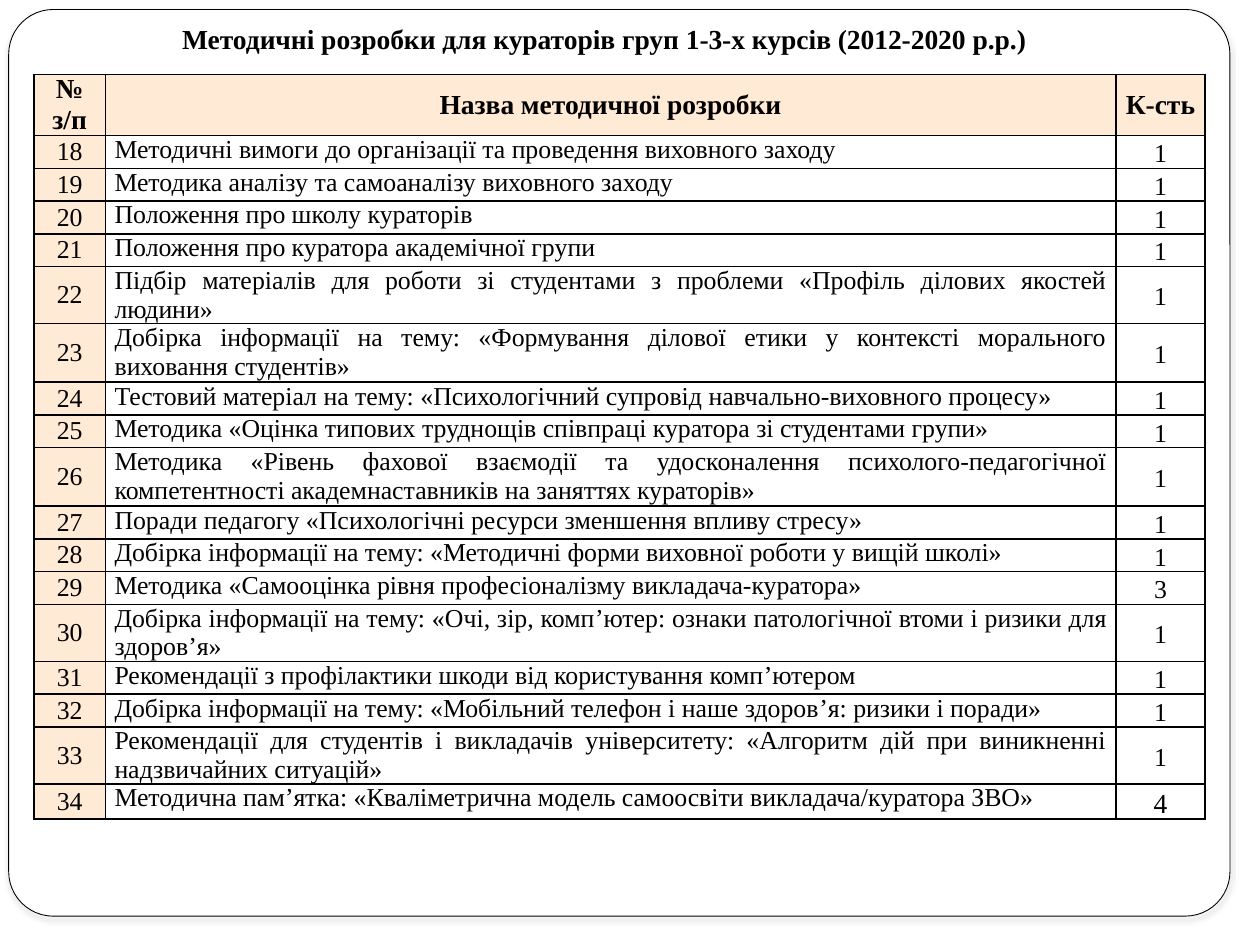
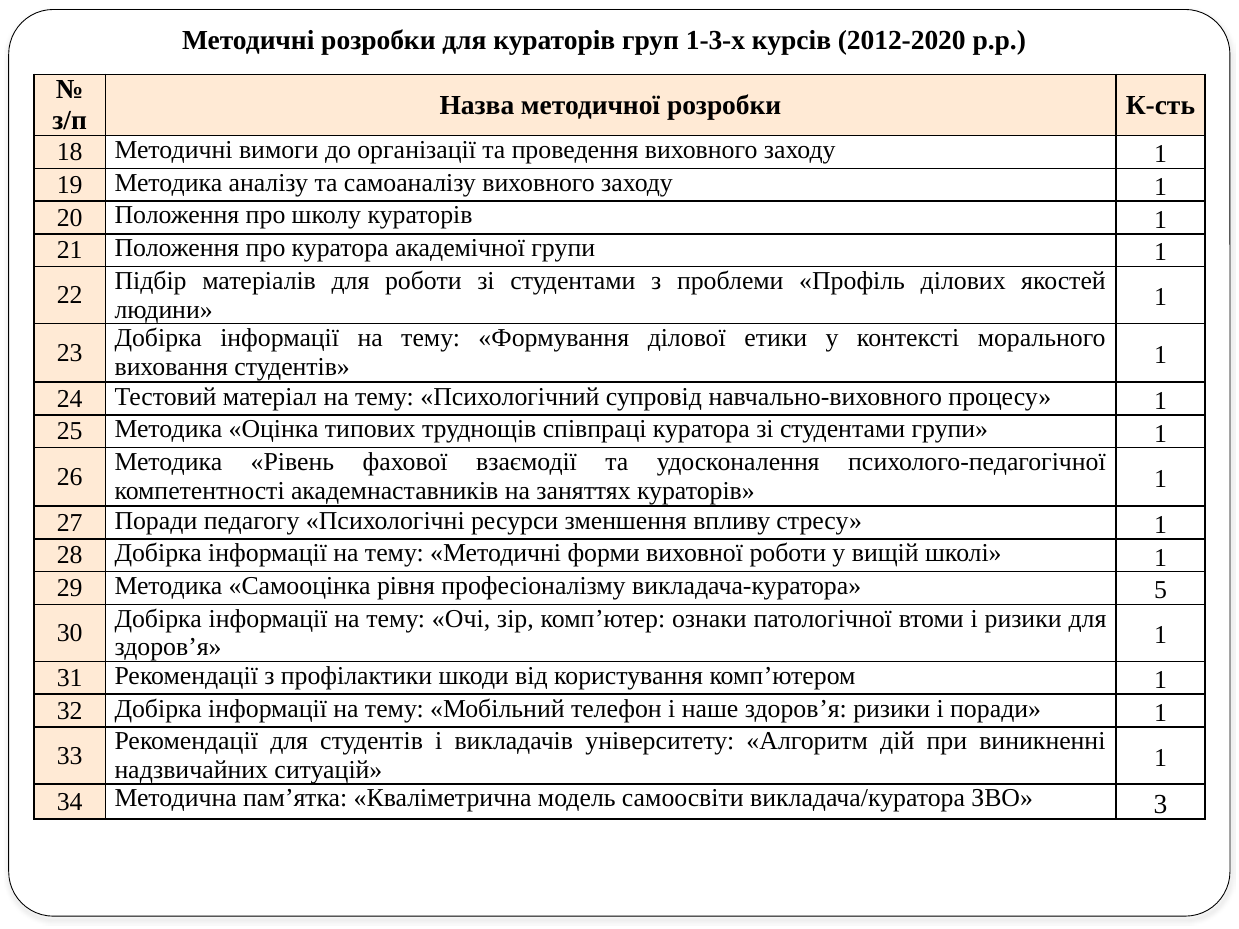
3: 3 -> 5 (1161, 590)
4: 4 -> 3 (1161, 804)
